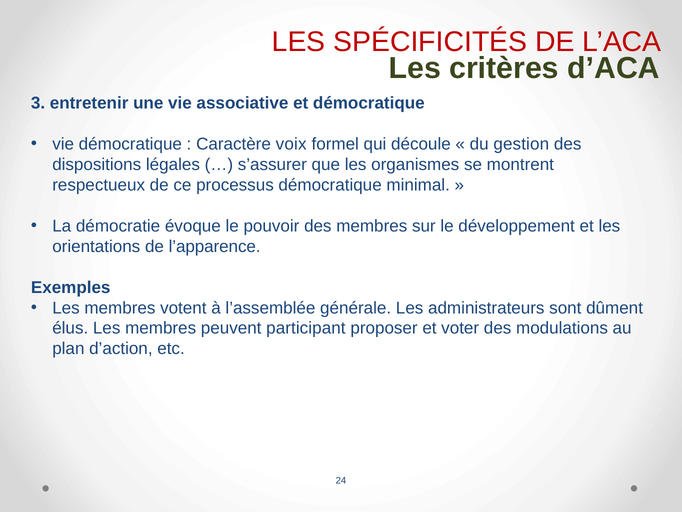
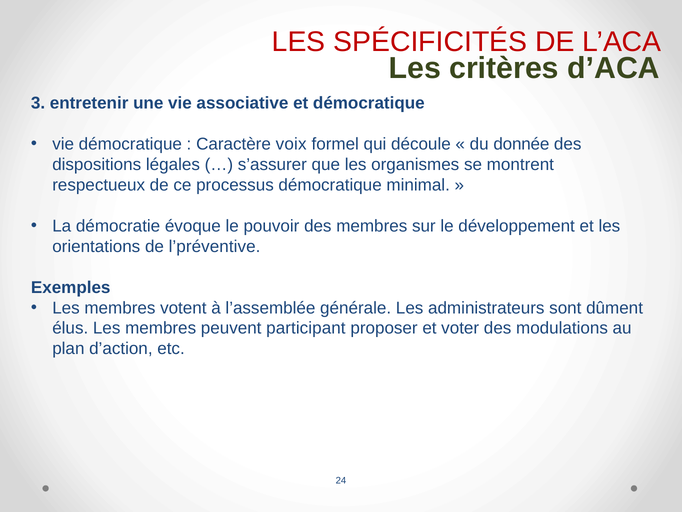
gestion: gestion -> donnée (521, 144)
l’apparence: l’apparence -> l’préventive (215, 246)
